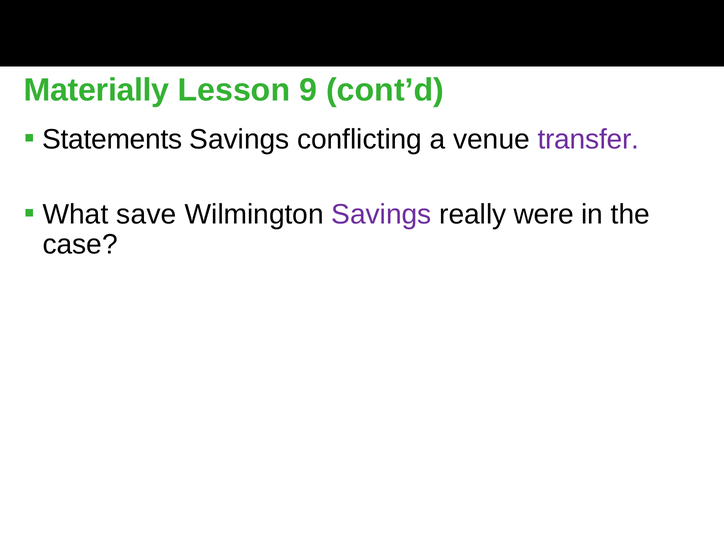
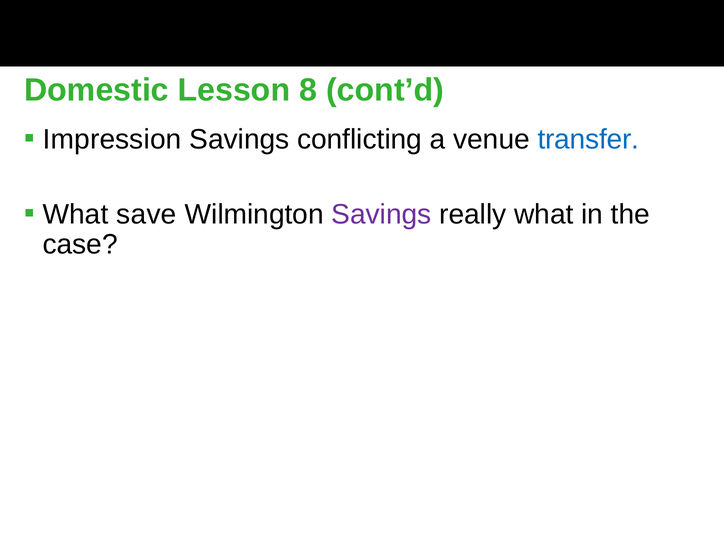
Materially: Materially -> Domestic (96, 90)
9: 9 -> 8 (308, 90)
Statements: Statements -> Impression (112, 139)
transfer colour: purple -> blue (588, 139)
really were: were -> what (544, 214)
